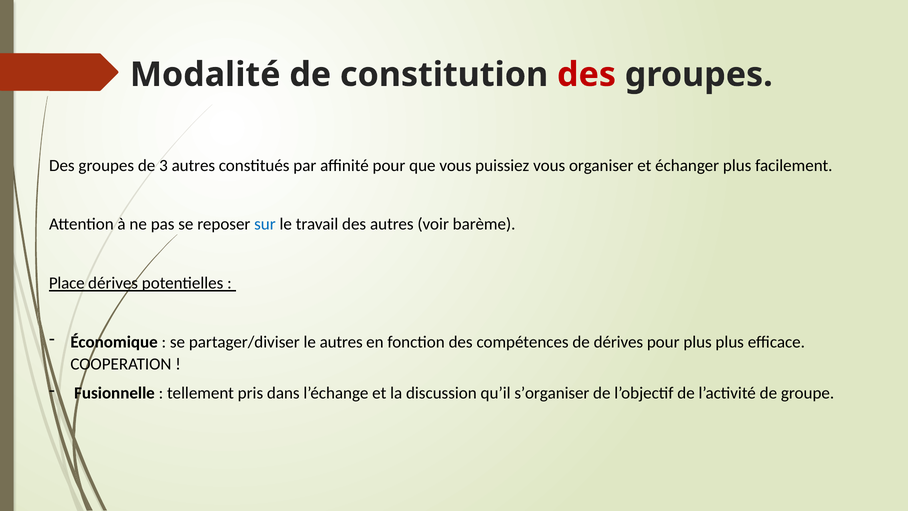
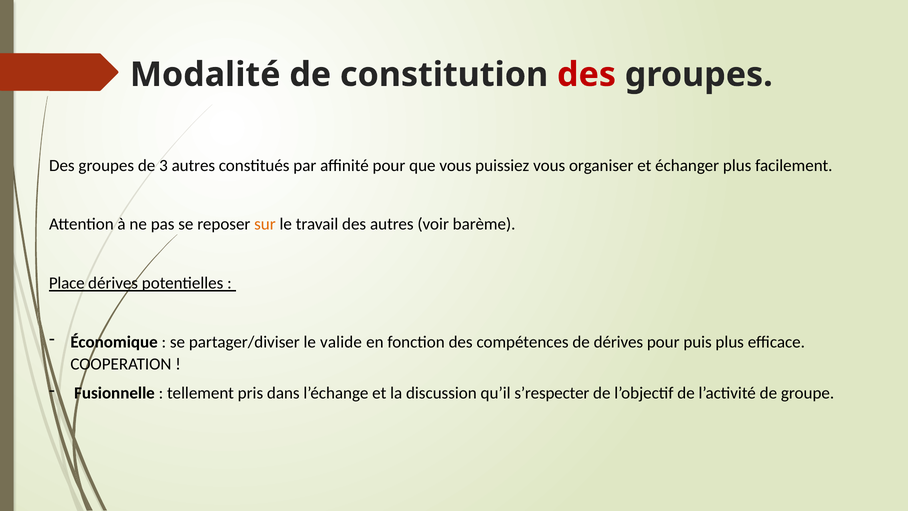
sur colour: blue -> orange (265, 224)
le autres: autres -> valide (341, 342)
pour plus: plus -> puis (698, 342)
s’organiser: s’organiser -> s’respecter (552, 393)
